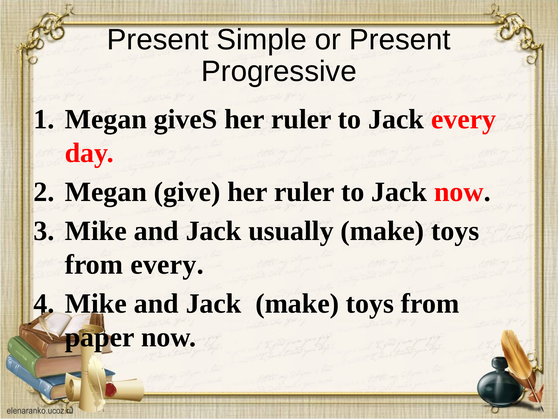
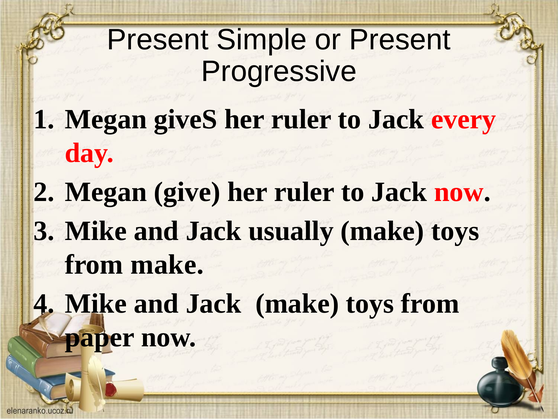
from every: every -> make (167, 264)
